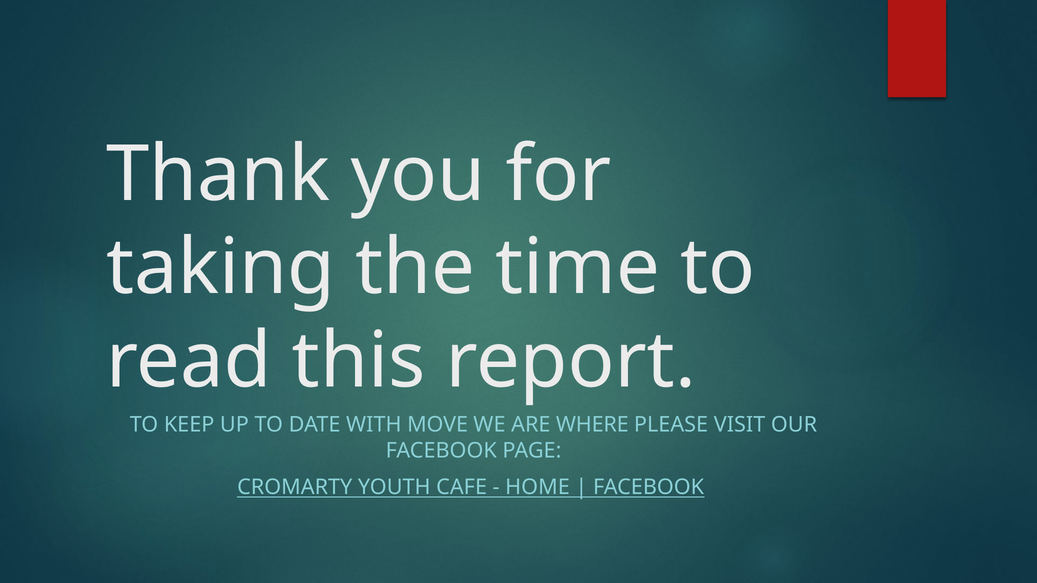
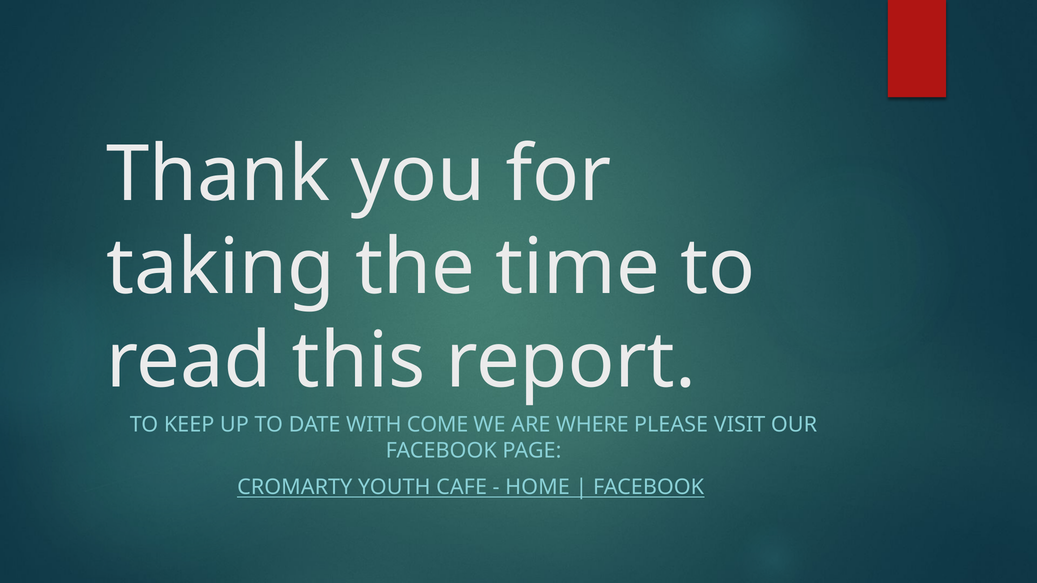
MOVE: MOVE -> COME (438, 425)
